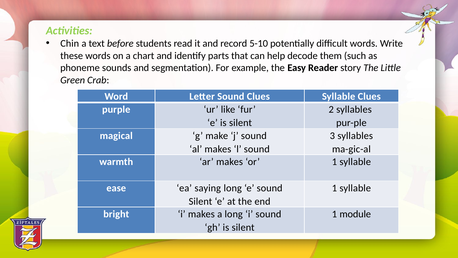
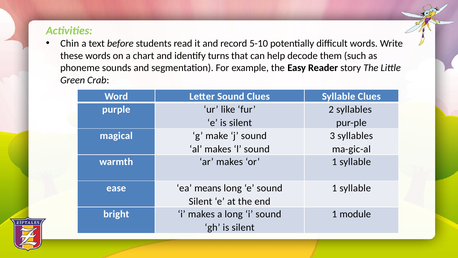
parts: parts -> turns (218, 56)
saying: saying -> means (208, 188)
